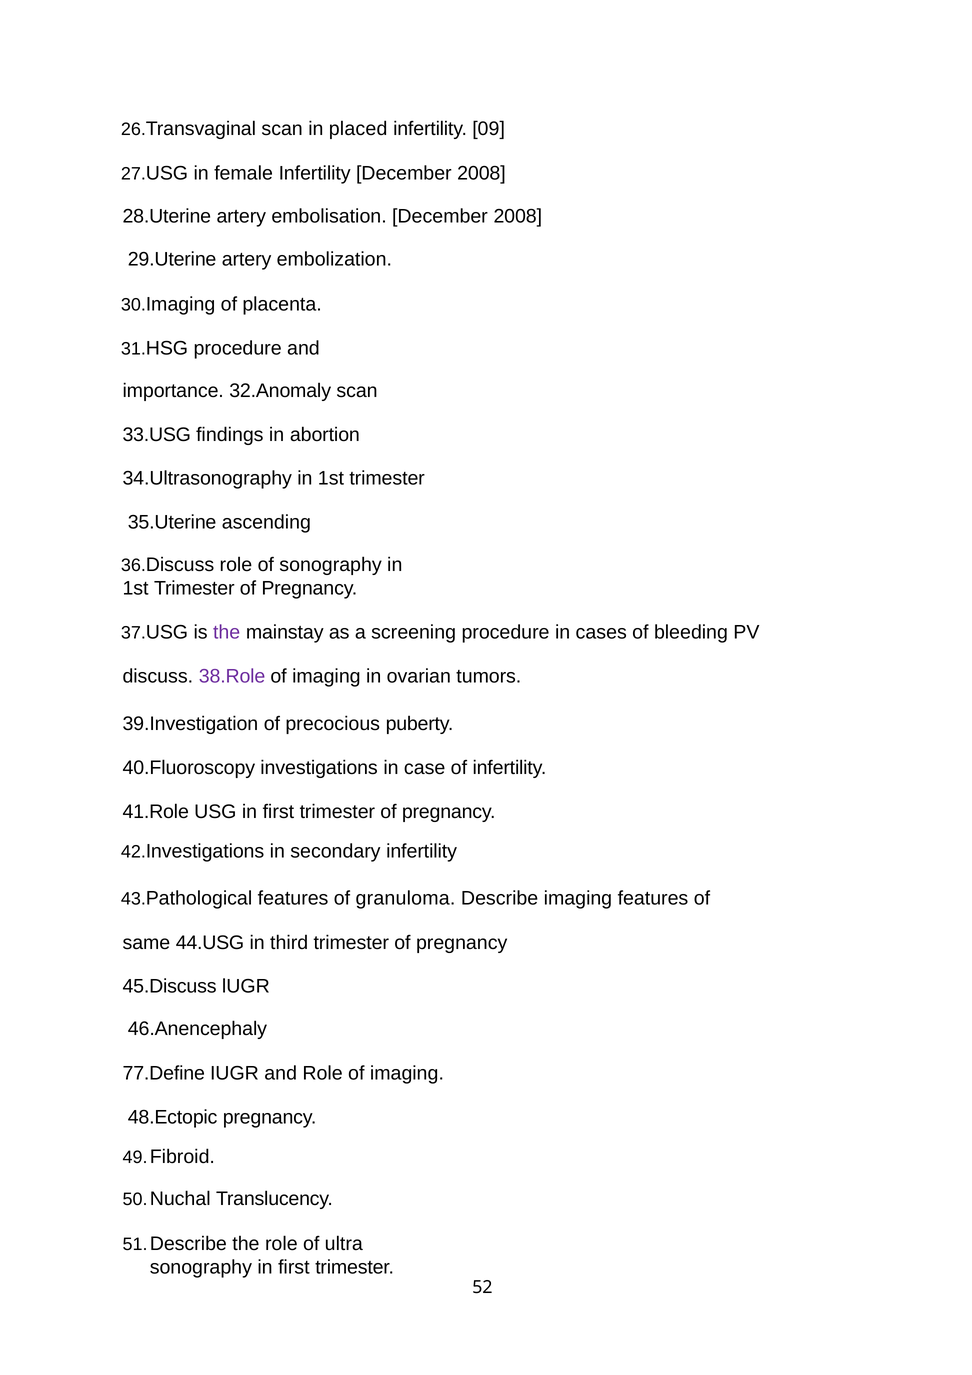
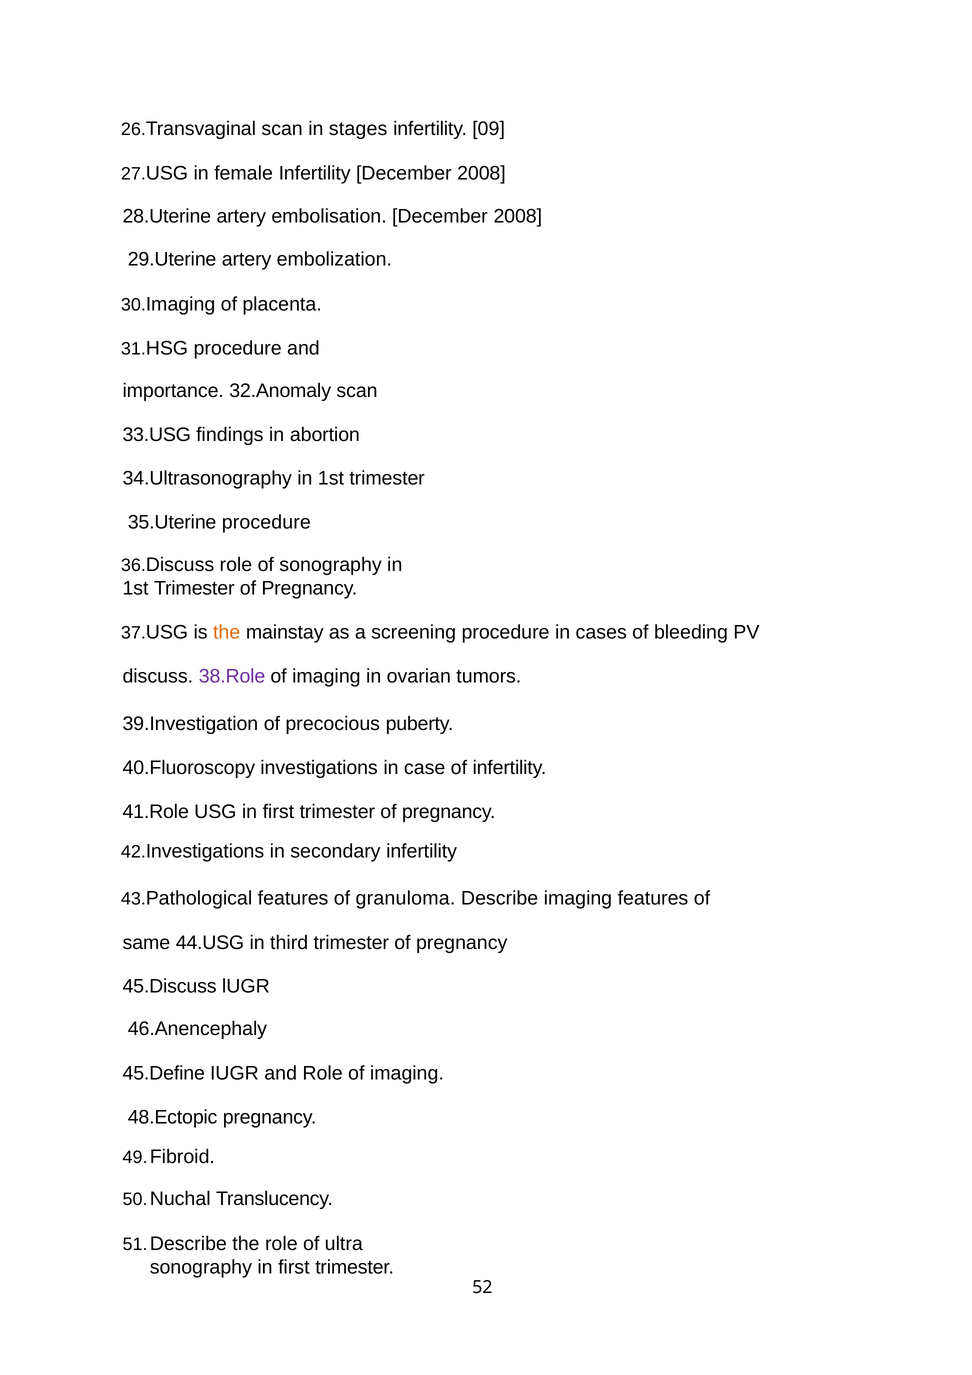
placed: placed -> stages (358, 129)
35.Uterine ascending: ascending -> procedure (266, 523)
the colour: purple -> orange (227, 633)
77.Define: 77.Define -> 45.Define (164, 1074)
